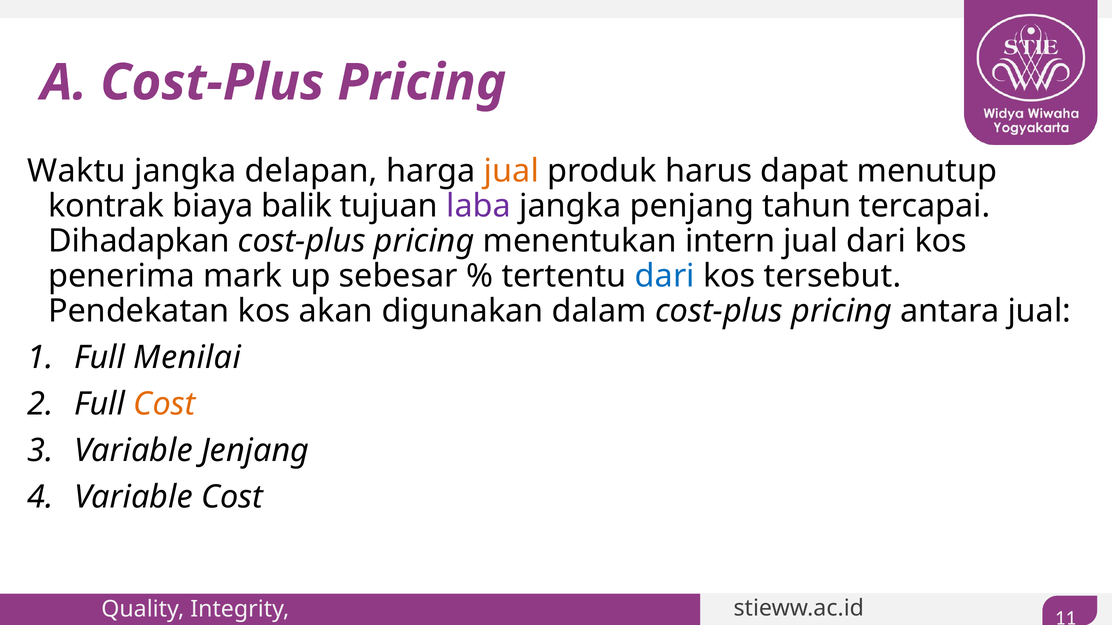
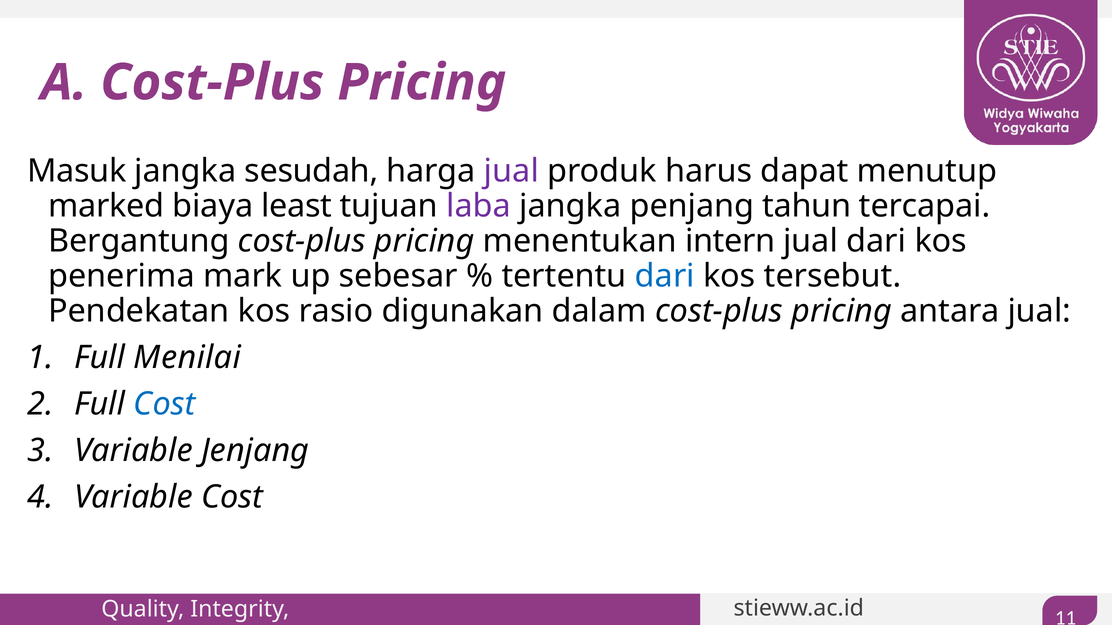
Waktu: Waktu -> Masuk (77, 171)
delapan: delapan -> sesudah (311, 171)
jual colour: orange -> purple (511, 171)
kontrak: kontrak -> marked (106, 206)
balik: balik -> least (297, 206)
Dihadapkan: Dihadapkan -> Bergantung (139, 241)
akan: akan -> rasio (336, 311)
Cost colour: orange -> blue (165, 404)
